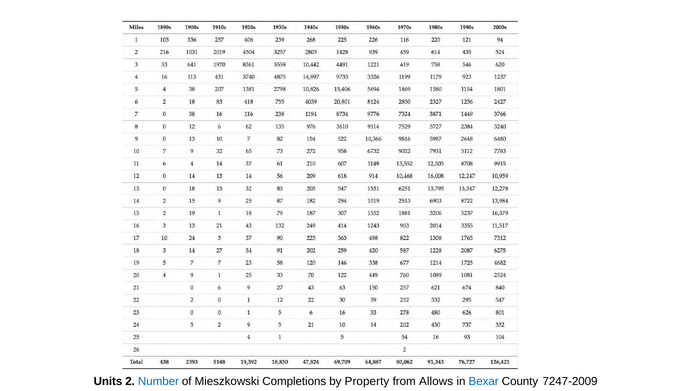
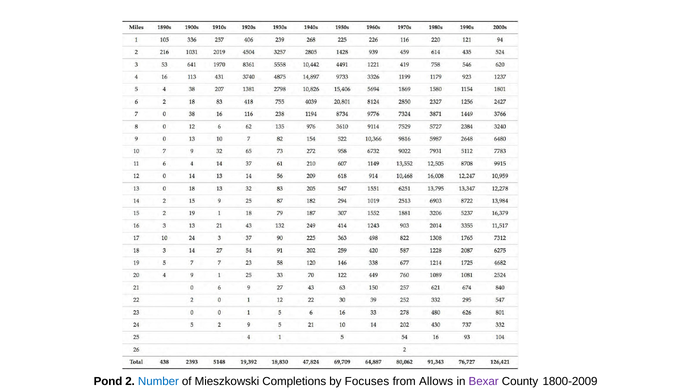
Units: Units -> Pond (108, 382)
Property: Property -> Focuses (367, 382)
Bexar colour: blue -> purple (484, 382)
7247-2009: 7247-2009 -> 1800-2009 (570, 382)
